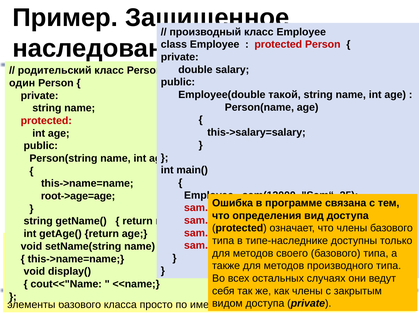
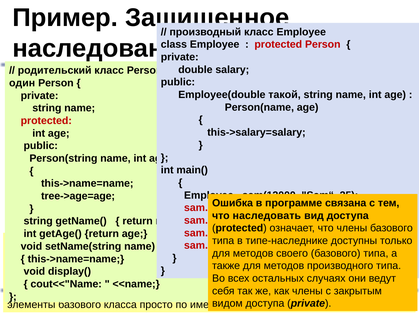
root->age=age: root->age=age -> tree->age=age (78, 196)
определения: определения -> наследовать (267, 216)
